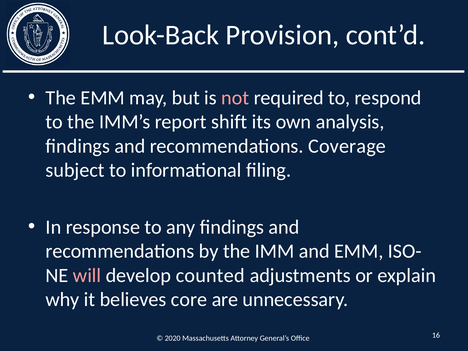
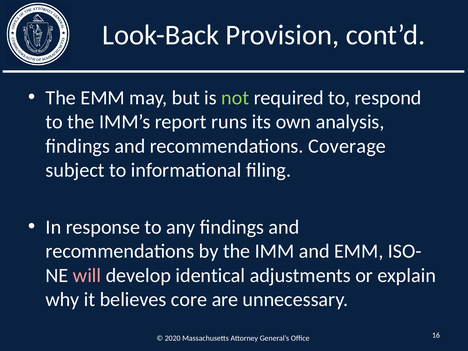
not colour: pink -> light green (235, 98)
shift: shift -> runs (229, 122)
counted: counted -> identical (210, 275)
